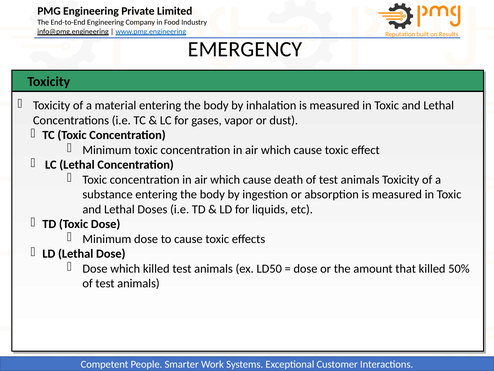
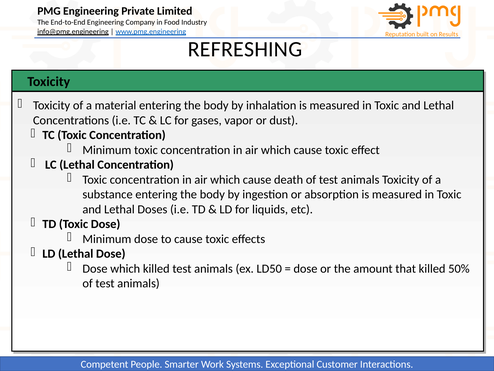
EMERGENCY: EMERGENCY -> REFRESHING (245, 49)
